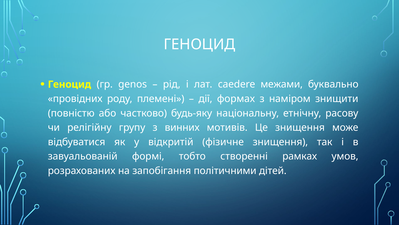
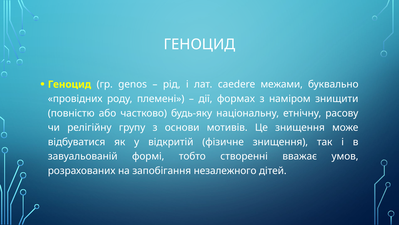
винних: винних -> основи (182, 127)
рамках: рамках -> вважає (300, 156)
політичними: політичними -> незалежного (225, 170)
